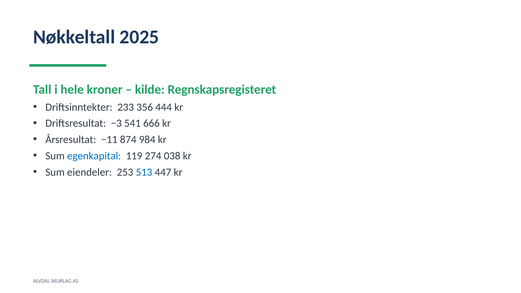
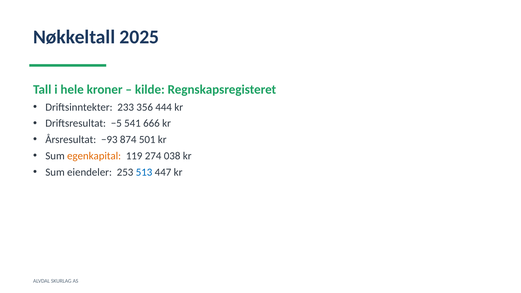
−3: −3 -> −5 (116, 123)
−11: −11 -> −93 (109, 140)
984: 984 -> 501 (147, 140)
egenkapital colour: blue -> orange (94, 156)
